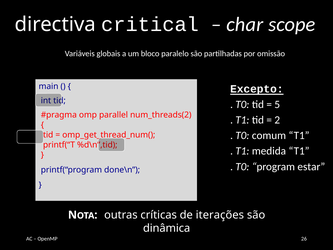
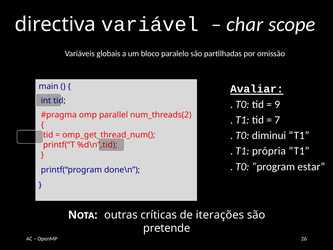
critical: critical -> variável (150, 24)
Excepto: Excepto -> Avaliar (257, 89)
5: 5 -> 9 (277, 104)
2: 2 -> 7 (277, 120)
comum: comum -> diminui (269, 135)
medida: medida -> própria (269, 151)
dinâmica: dinâmica -> pretende (167, 228)
